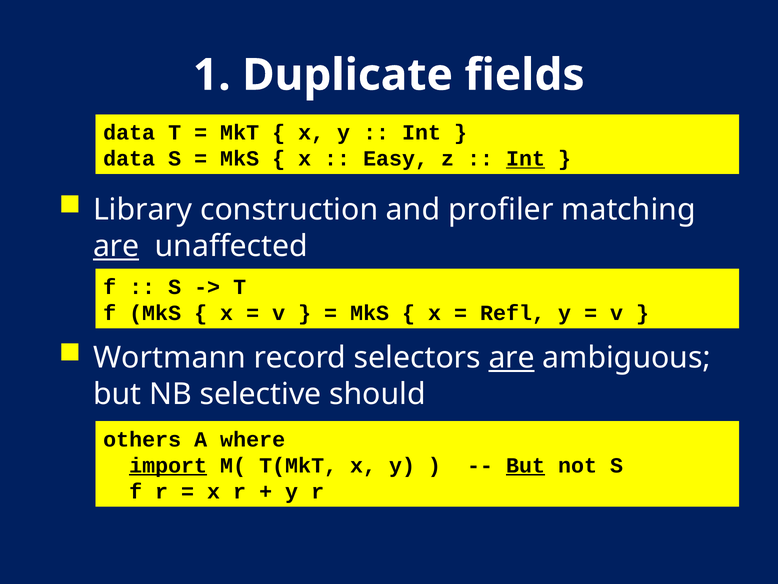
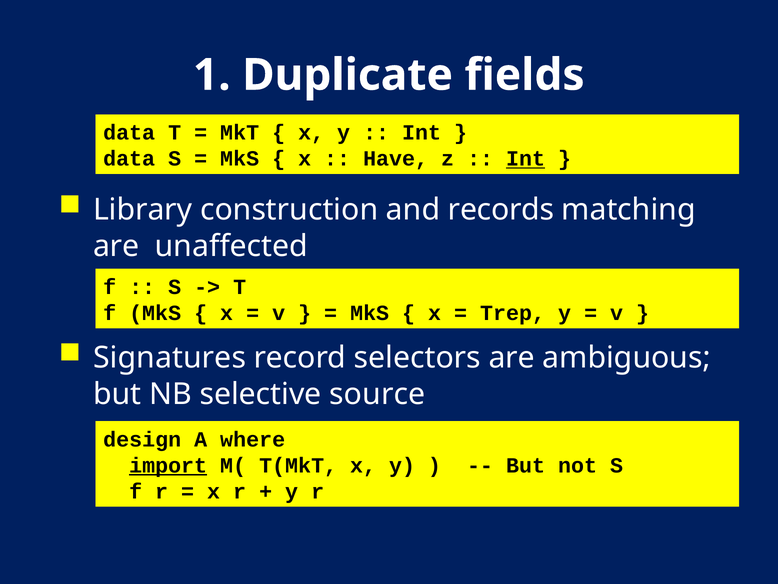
Easy: Easy -> Have (396, 159)
profiler: profiler -> records (501, 210)
are underline: present -> none (116, 246)
Refl: Refl -> Trep (513, 313)
Wortmann: Wortmann -> Signatures (170, 358)
are underline: present -> none (512, 358)
should: should -> source (377, 394)
others: others -> design (142, 439)
But underline: present -> none (526, 465)
